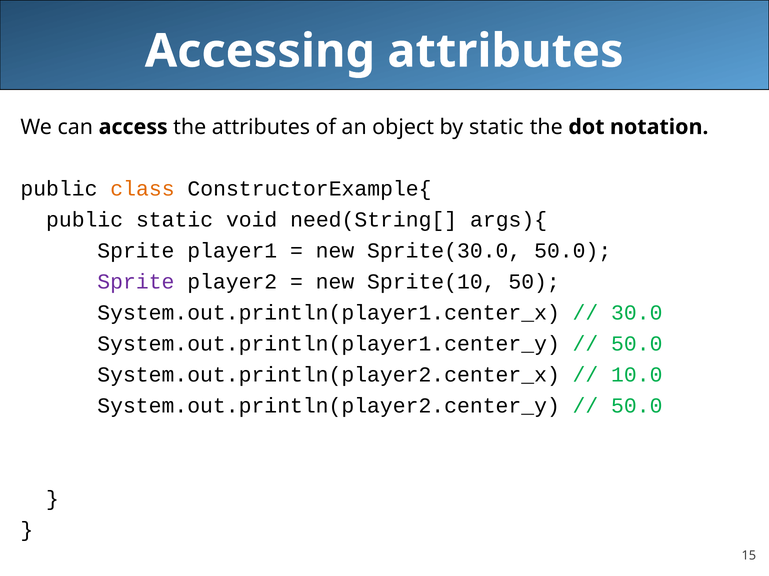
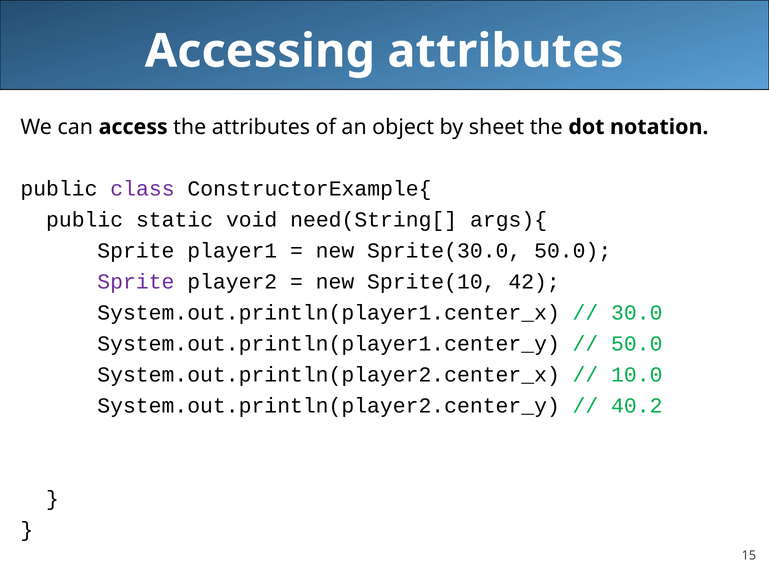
by static: static -> sheet (496, 127)
class colour: orange -> purple (142, 189)
50: 50 -> 42 (534, 282)
50.0: 50.0 -> 40.2 (637, 406)
